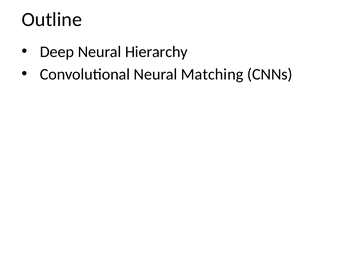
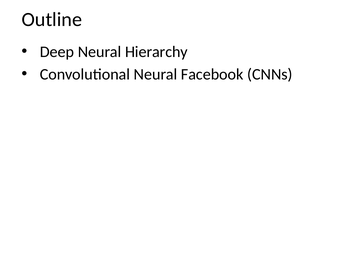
Matching: Matching -> Facebook (212, 74)
